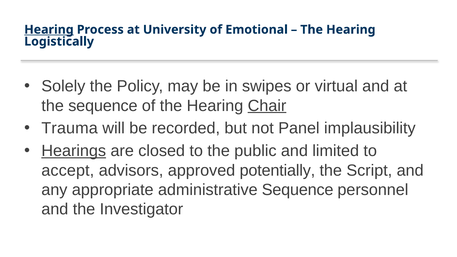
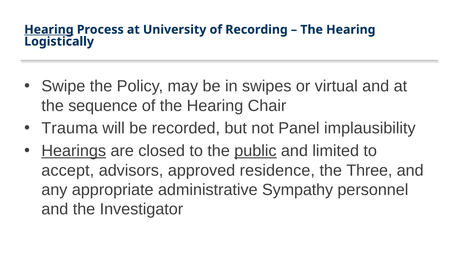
Emotional: Emotional -> Recording (257, 30)
Solely: Solely -> Swipe (63, 86)
Chair underline: present -> none (267, 106)
public underline: none -> present (255, 151)
potentially: potentially -> residence (277, 170)
Script: Script -> Three (369, 170)
administrative Sequence: Sequence -> Sympathy (298, 190)
